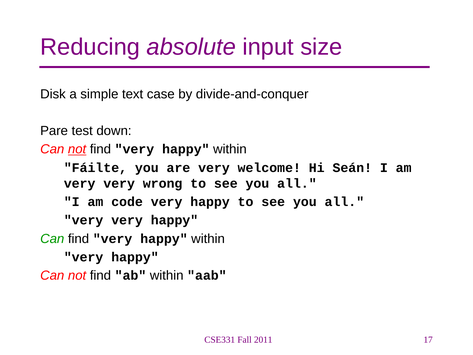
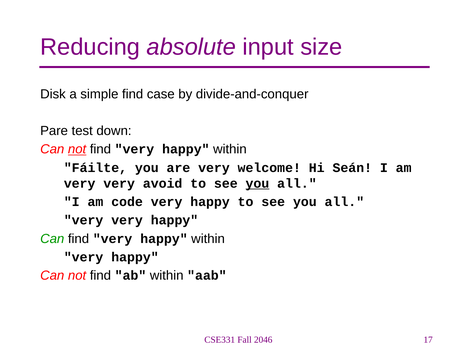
simple text: text -> find (133, 94)
wrong: wrong -> avoid (163, 183)
you underline: none -> present (257, 183)
2011: 2011 -> 2046 (263, 340)
